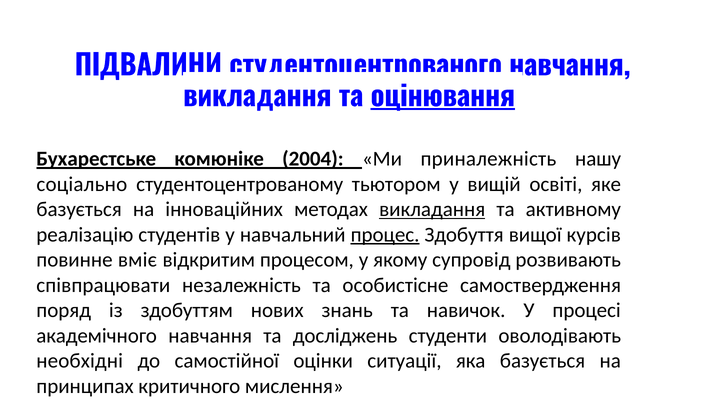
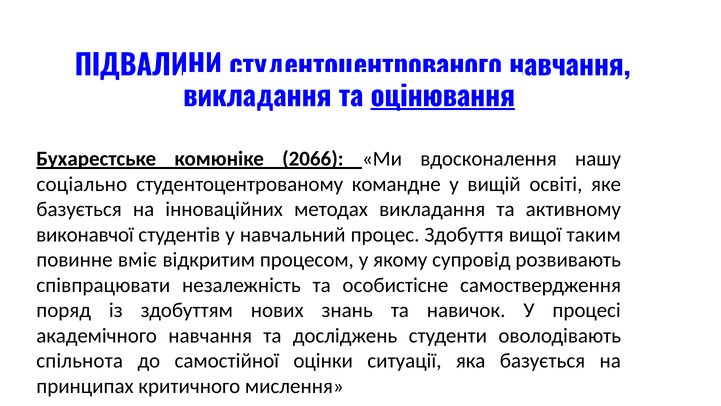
2004: 2004 -> 2066 (313, 159)
приналежність: приналежність -> вдосконалення (489, 159)
тьютором: тьютором -> командне (396, 184)
викладання underline: present -> none (432, 209)
реалізацію: реалізацію -> виконавчої (85, 234)
процес underline: present -> none (385, 234)
курсів: курсів -> таким (594, 234)
необхідні: необхідні -> спільнота (80, 361)
